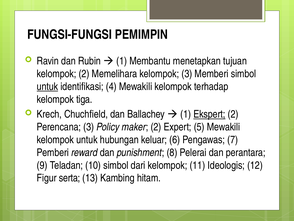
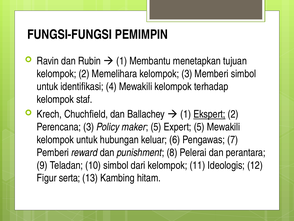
untuk underline: present -> none (47, 86)
tiga: tiga -> staf (84, 99)
maker 2: 2 -> 5 (156, 127)
